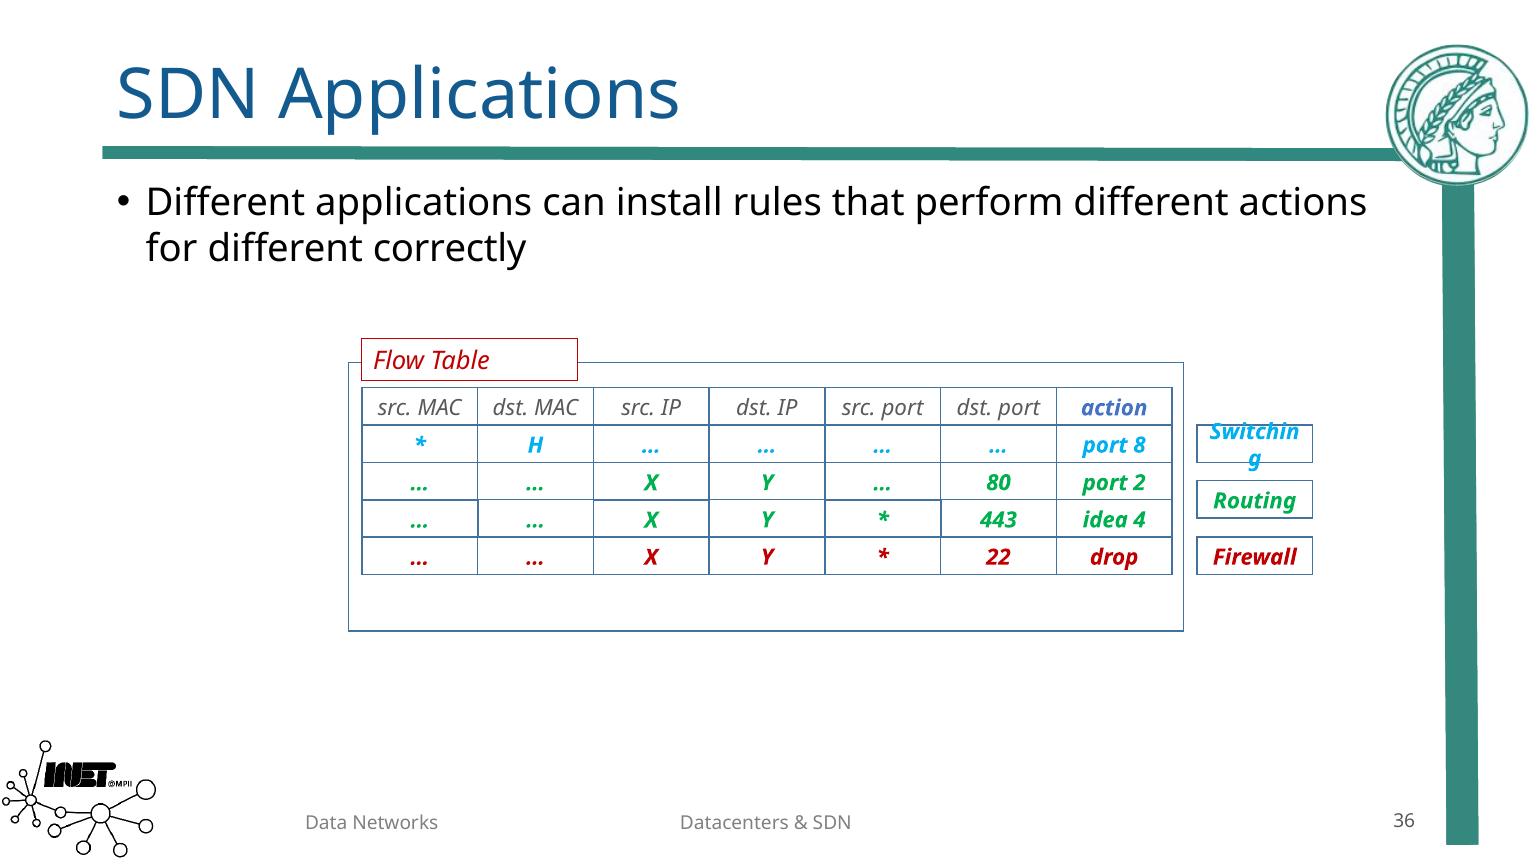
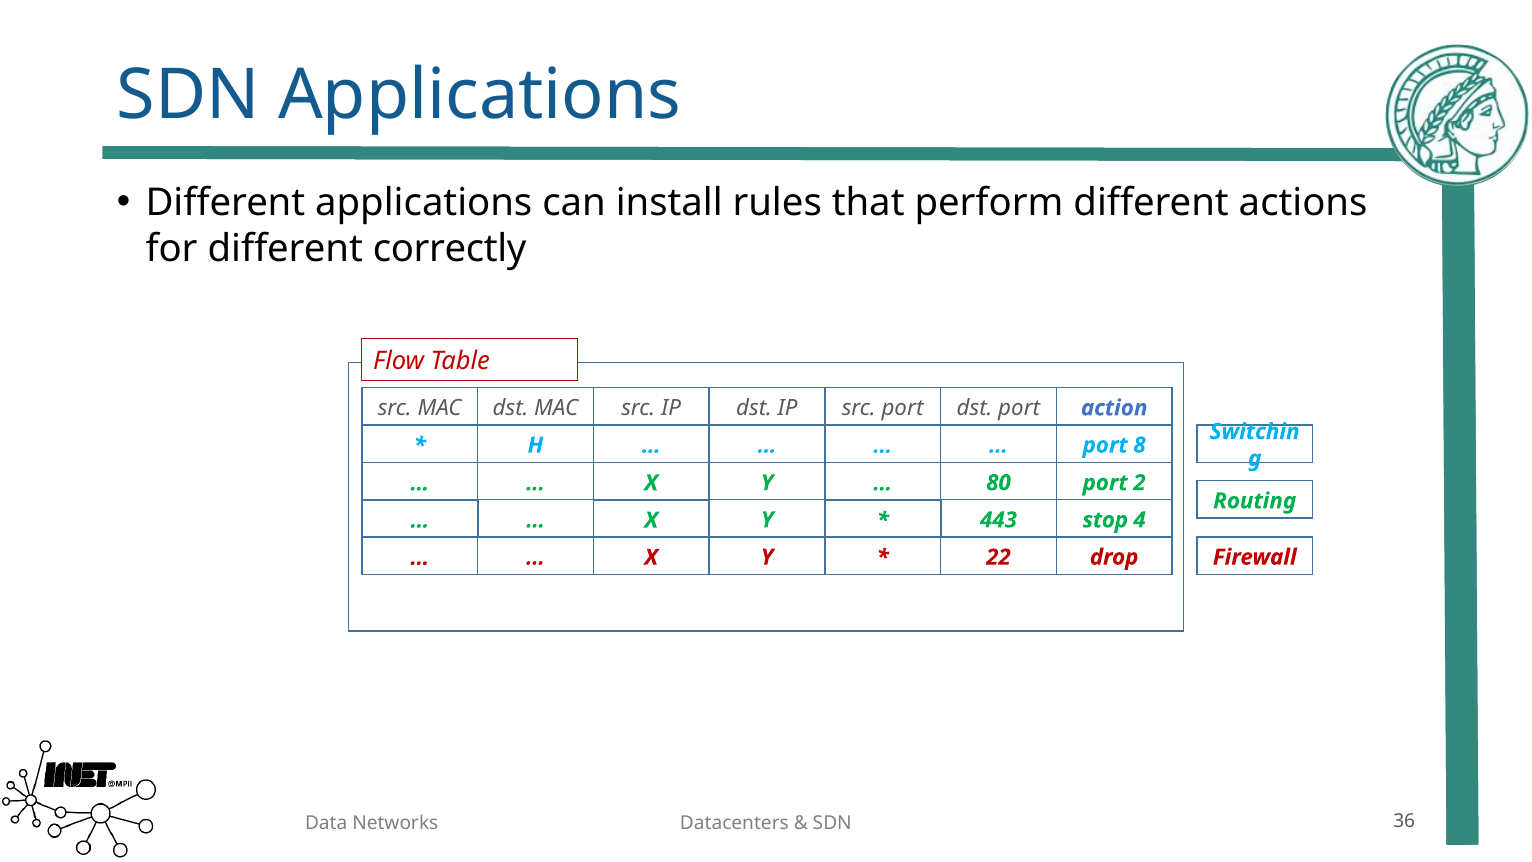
idea: idea -> stop (1105, 520)
